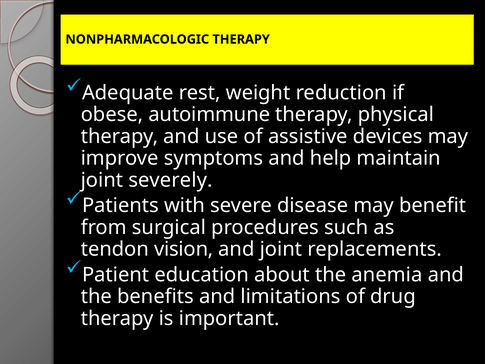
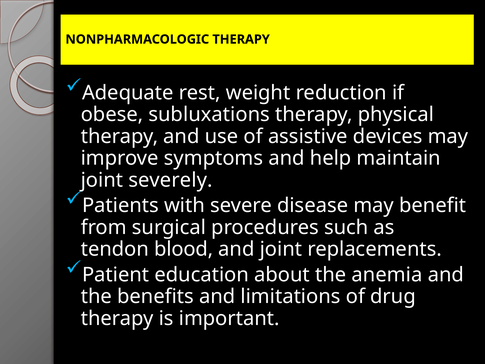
autoimmune: autoimmune -> subluxations (209, 115)
vision: vision -> blood (184, 249)
